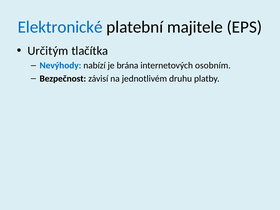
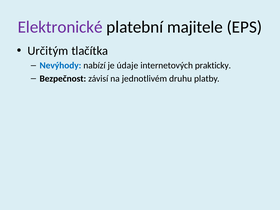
Elektronické colour: blue -> purple (60, 27)
brána: brána -> údaje (127, 66)
osobním: osobním -> prakticky (213, 66)
